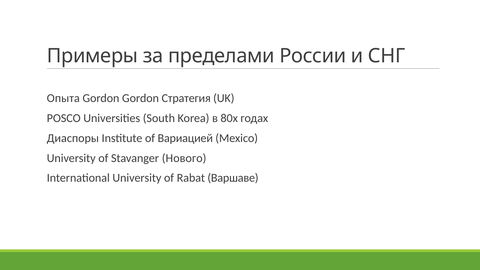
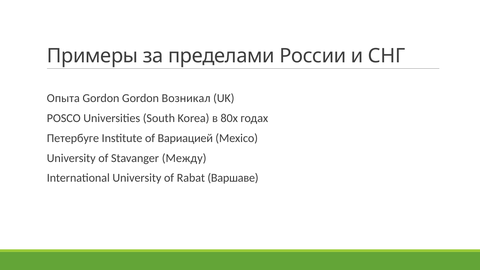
Стратегия: Стратегия -> Возникал (186, 98)
Диаспоры: Диаспоры -> Петербуге (73, 138)
Нового: Нового -> Между (184, 158)
